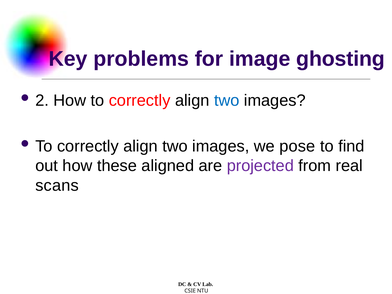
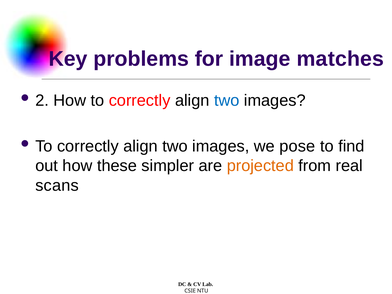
ghosting: ghosting -> matches (340, 59)
aligned: aligned -> simpler (168, 166)
projected colour: purple -> orange (260, 166)
